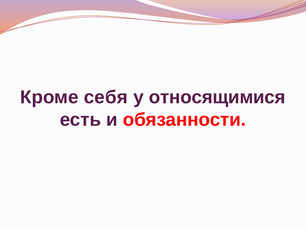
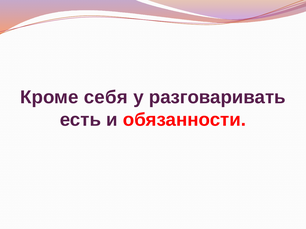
относящимися: относящимися -> разговаривать (217, 97)
